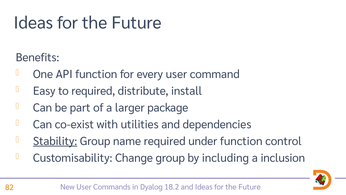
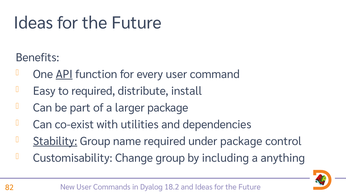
API underline: none -> present (64, 74)
under function: function -> package (241, 141)
inclusion: inclusion -> anything (283, 158)
